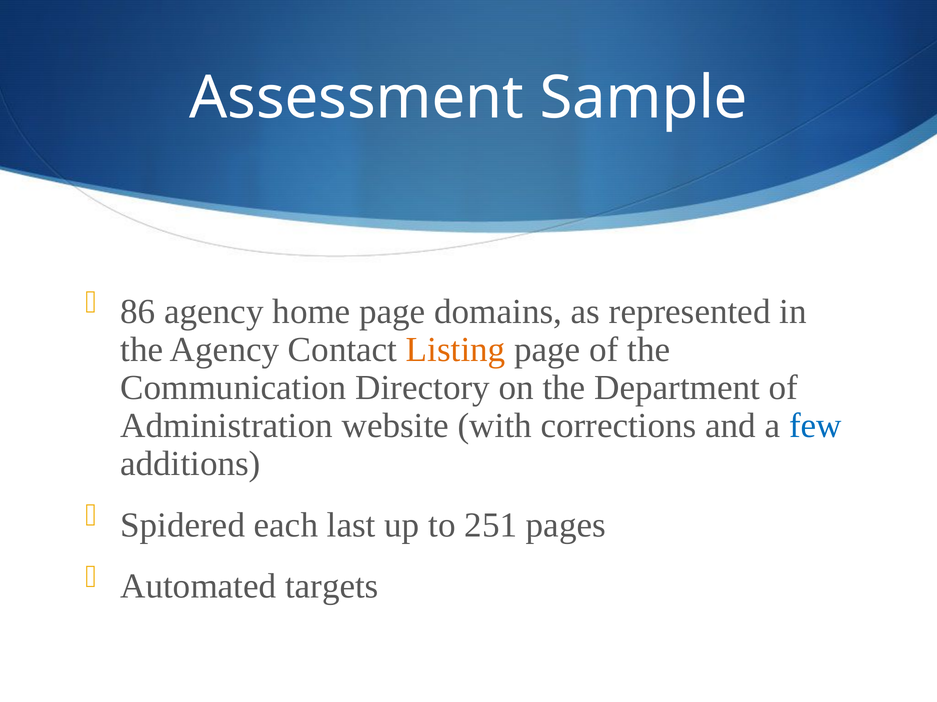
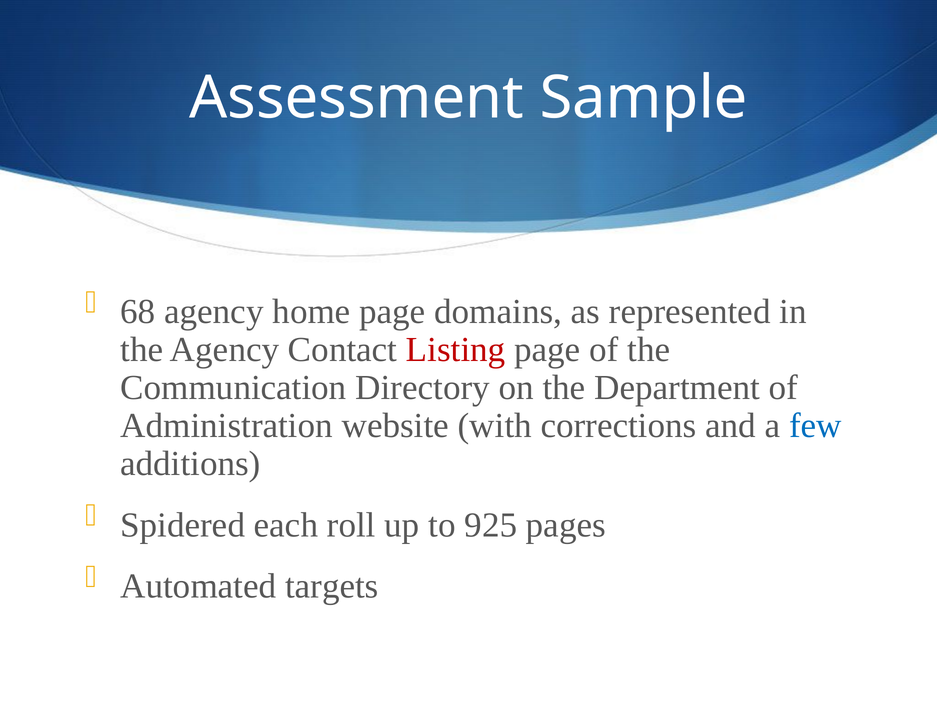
86: 86 -> 68 (138, 312)
Listing colour: orange -> red (456, 350)
last: last -> roll (351, 526)
251: 251 -> 925 (491, 526)
